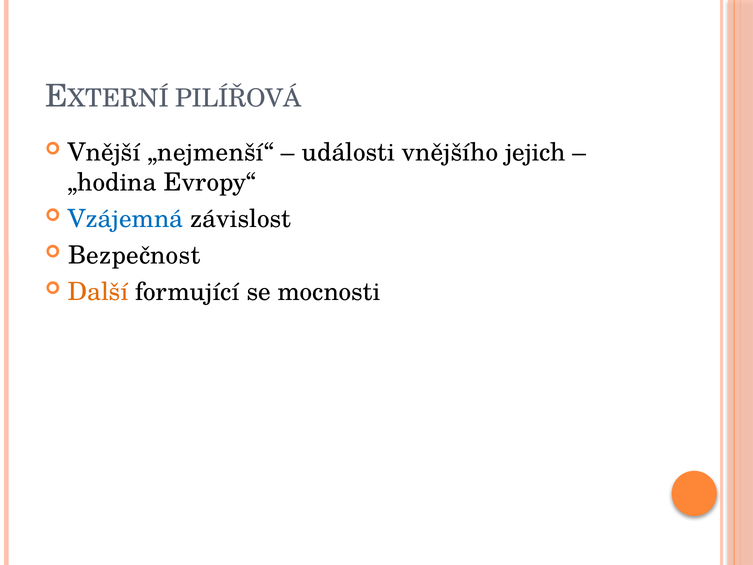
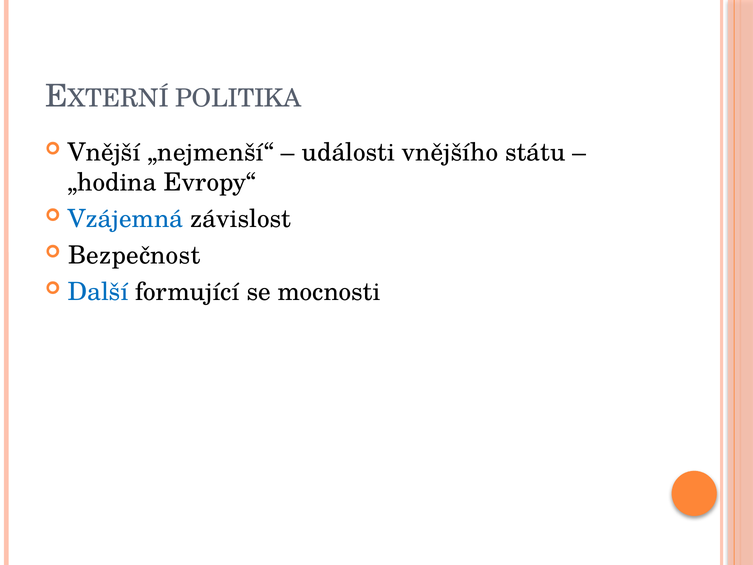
PILÍŘOVÁ: PILÍŘOVÁ -> POLITIKA (238, 98)
jejich: jejich -> státu (535, 152)
Další colour: orange -> blue (98, 292)
